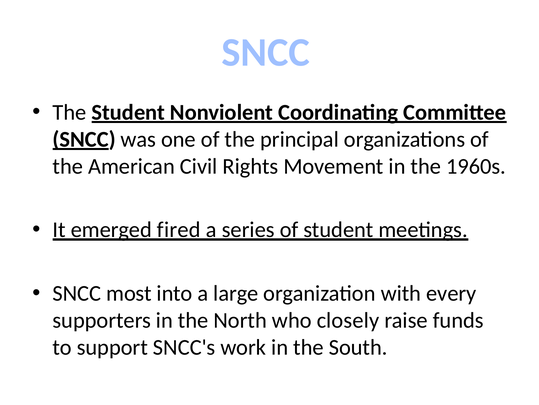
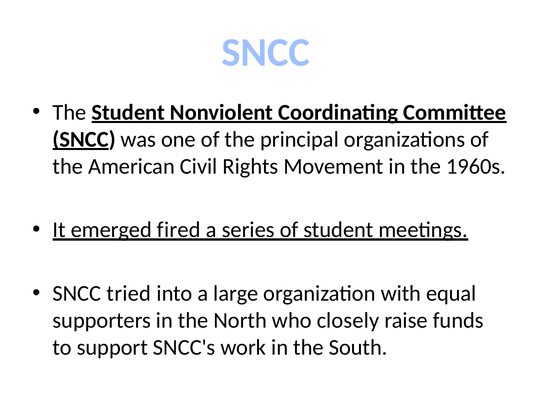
most: most -> tried (129, 293)
every: every -> equal (451, 293)
